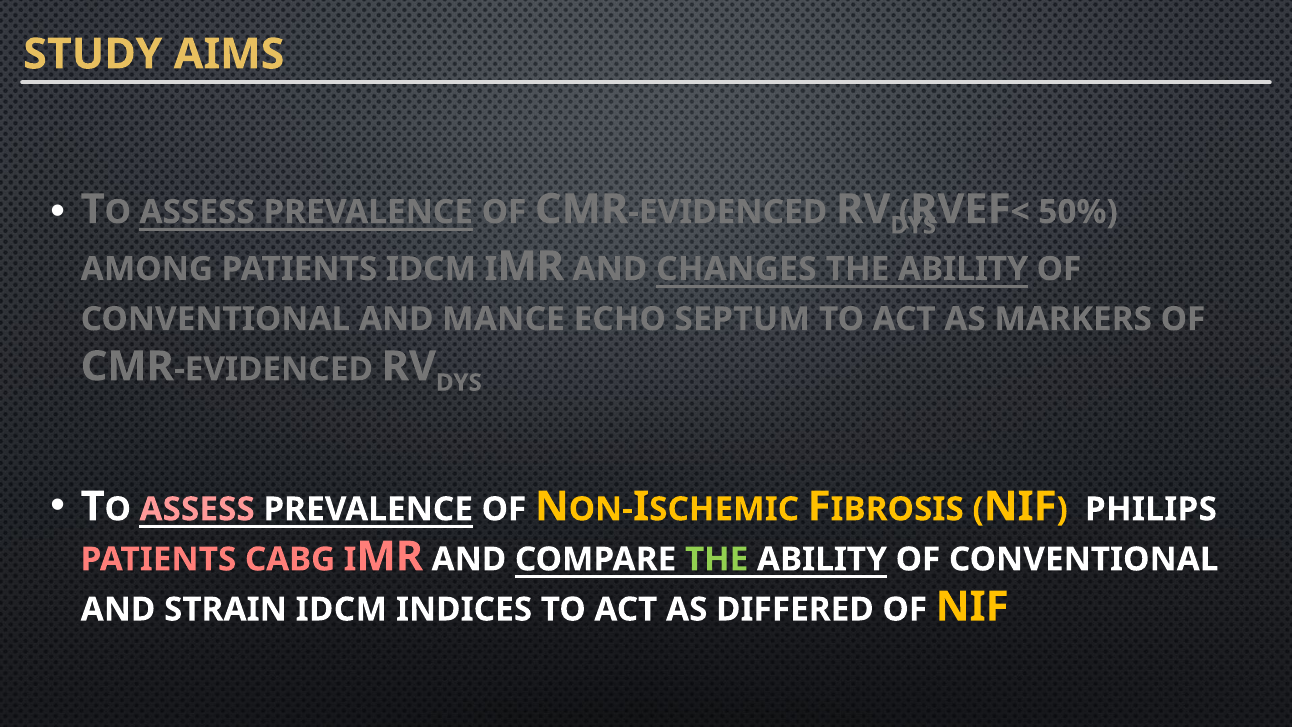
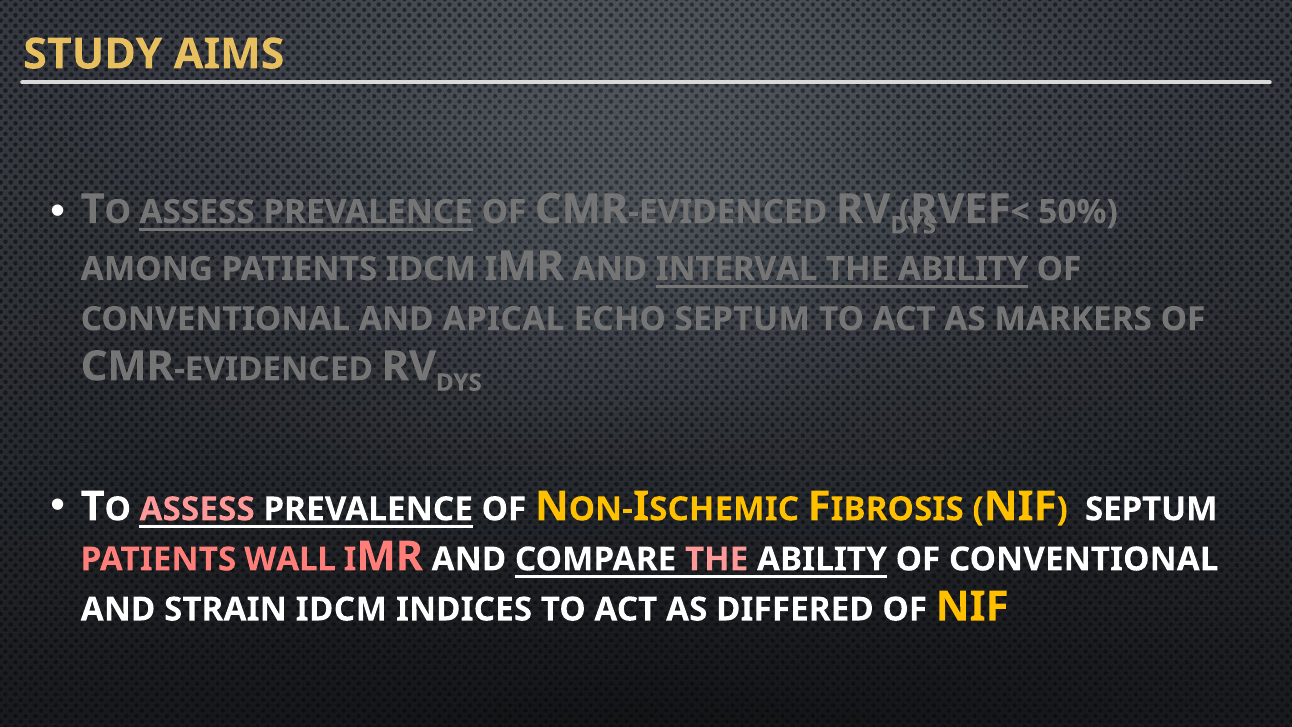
CHANGES: CHANGES -> INTERVAL (737, 269)
MANCE: MANCE -> APICAL (503, 319)
PHILIPS: PHILIPS -> SEPTUM (1151, 509)
CABG: CABG -> WALL (290, 559)
THE colour: light green -> pink (717, 559)
